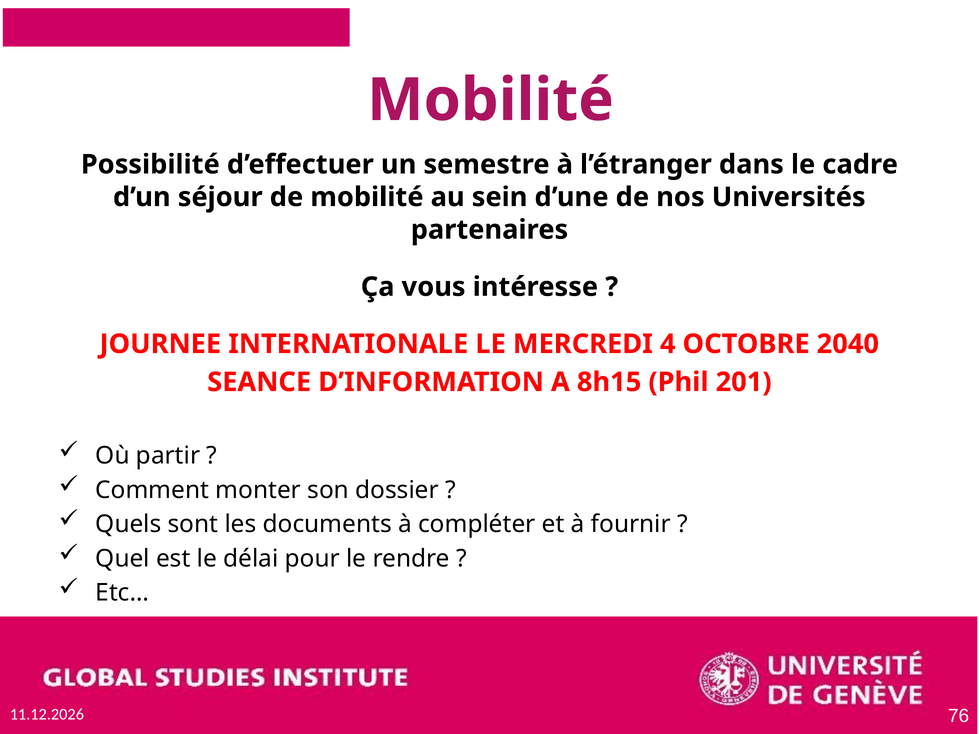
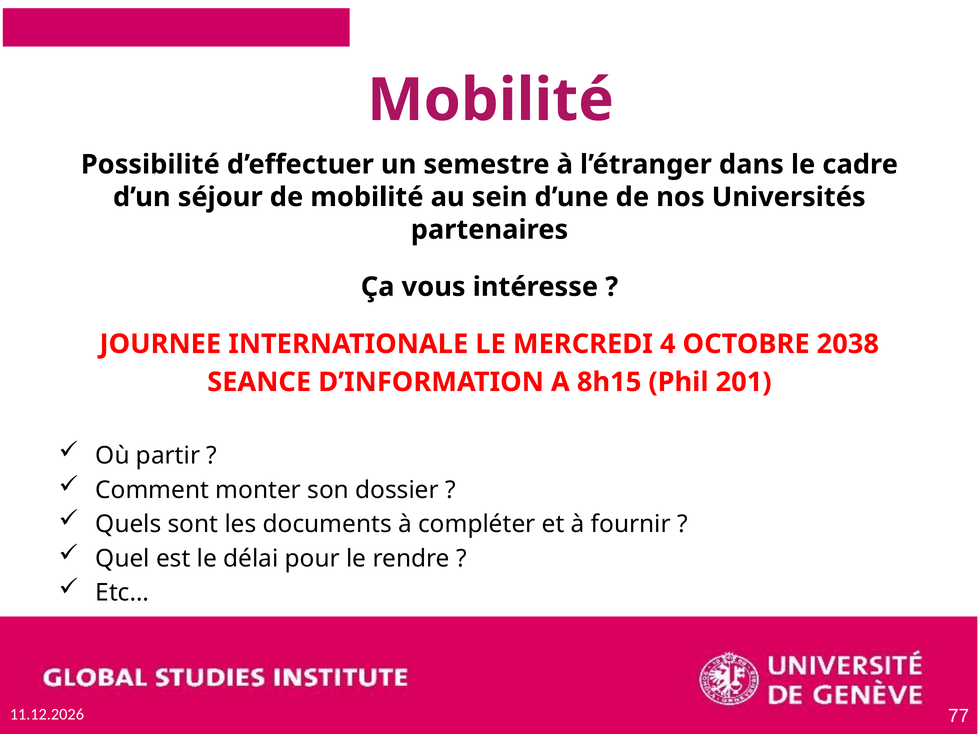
2040: 2040 -> 2038 (848, 344)
76: 76 -> 77 (959, 716)
